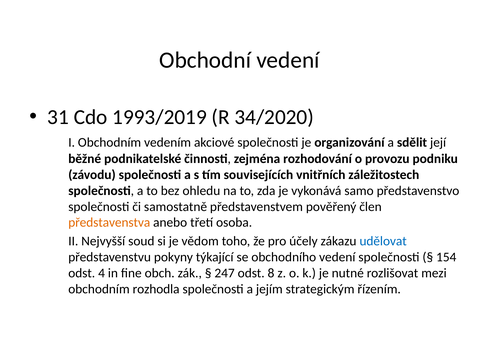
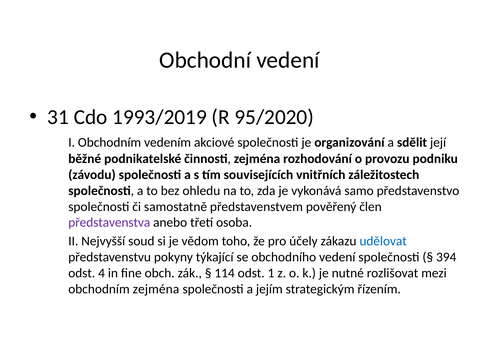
34/2020: 34/2020 -> 95/2020 (274, 117)
představenstva colour: orange -> purple (109, 223)
154: 154 -> 394 (446, 257)
247: 247 -> 114 (225, 273)
8: 8 -> 1 (271, 273)
obchodním rozhodla: rozhodla -> zejména (156, 289)
